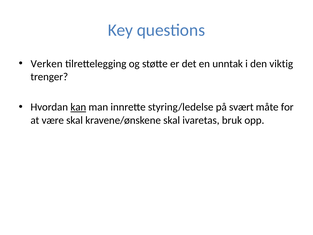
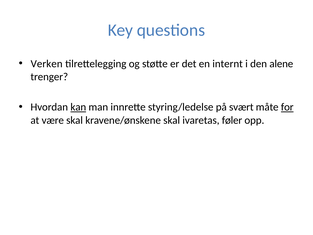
unntak: unntak -> internt (228, 64)
viktig: viktig -> alene (281, 64)
for underline: none -> present (287, 107)
bruk: bruk -> føler (232, 120)
